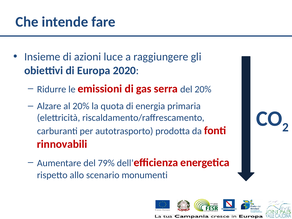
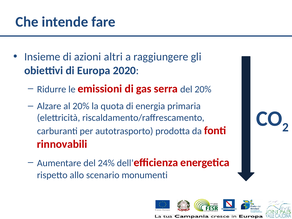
luce: luce -> altri (113, 57)
79%: 79% -> 24% (106, 163)
